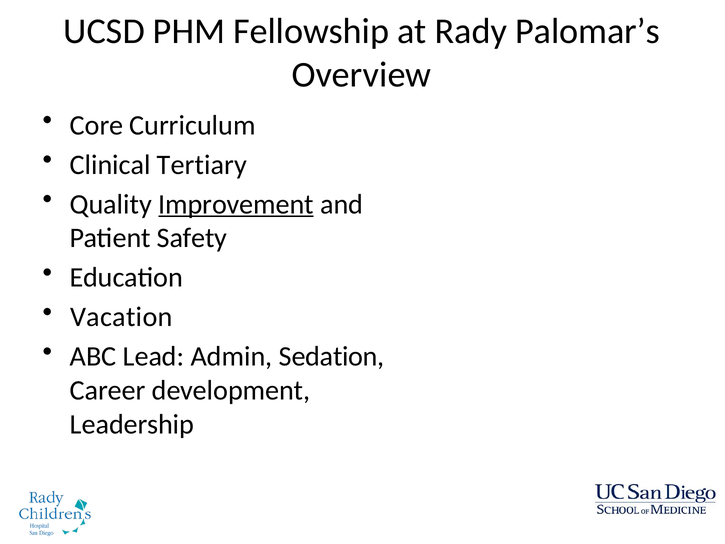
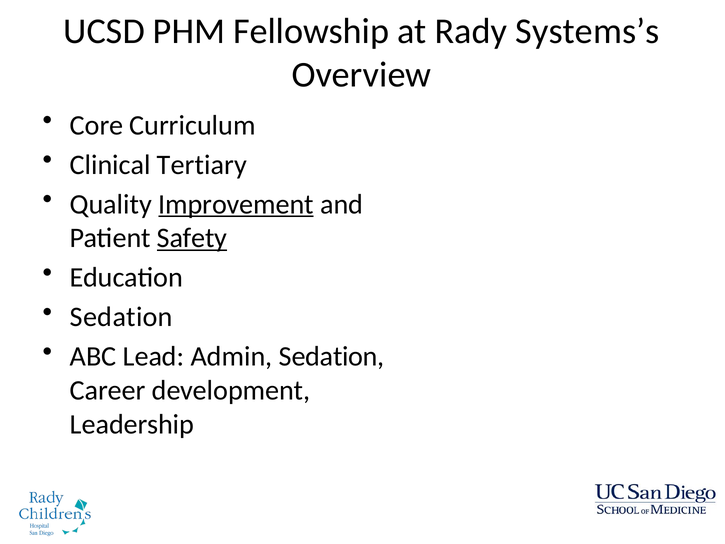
Palomar’s: Palomar’s -> Systems’s (587, 31)
Safety underline: none -> present (192, 238)
Vacation: Vacation -> Sedation (121, 317)
